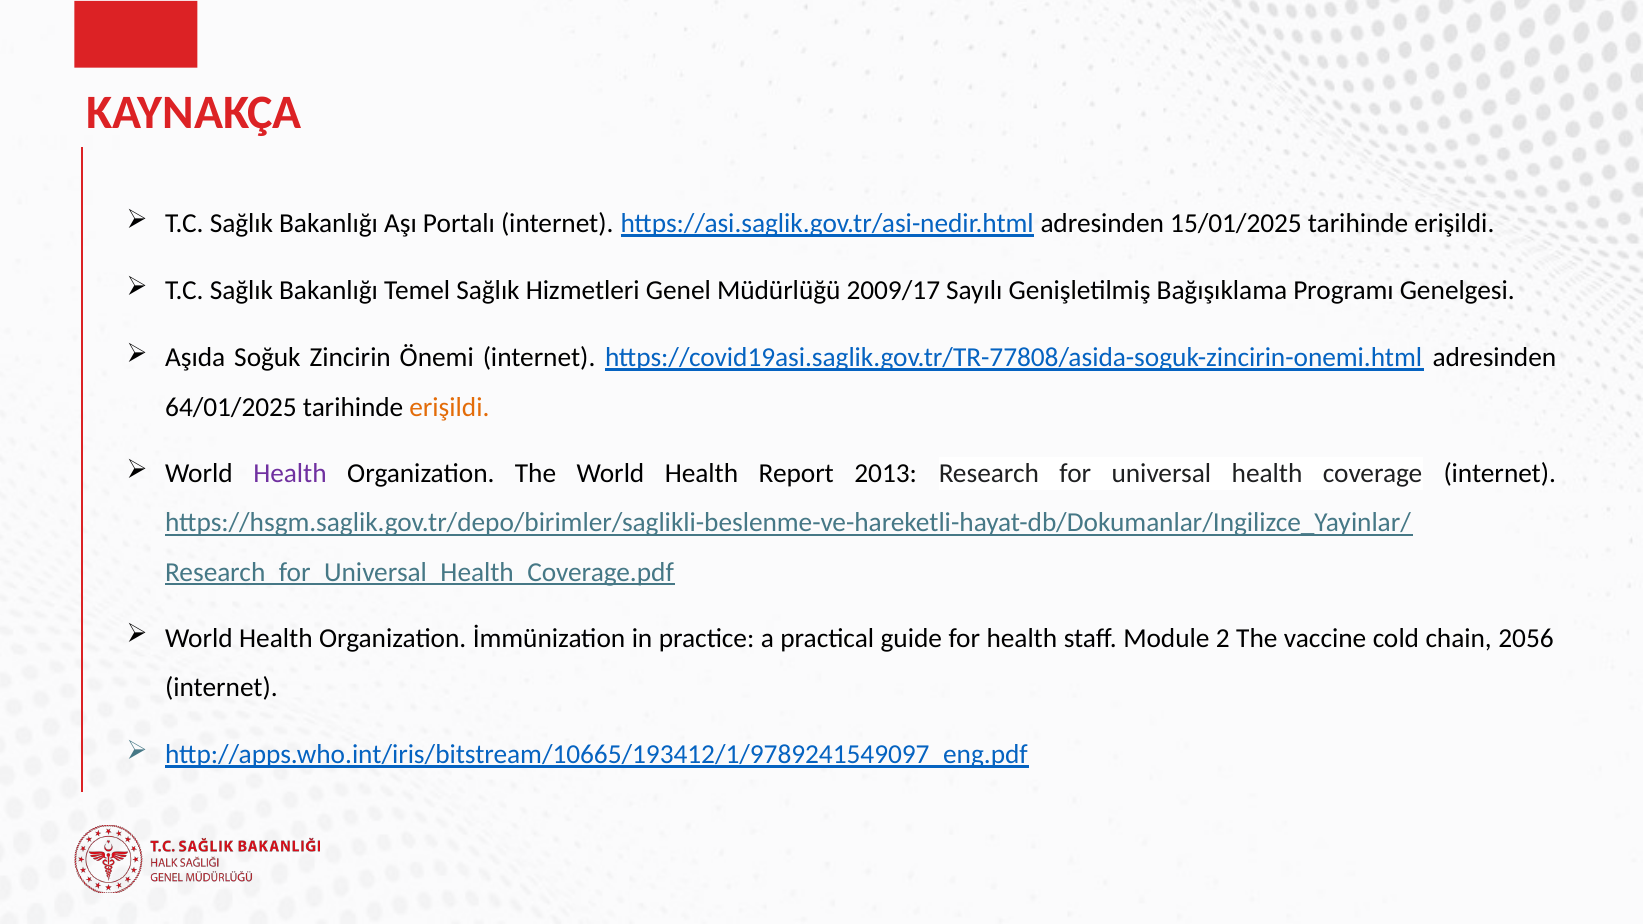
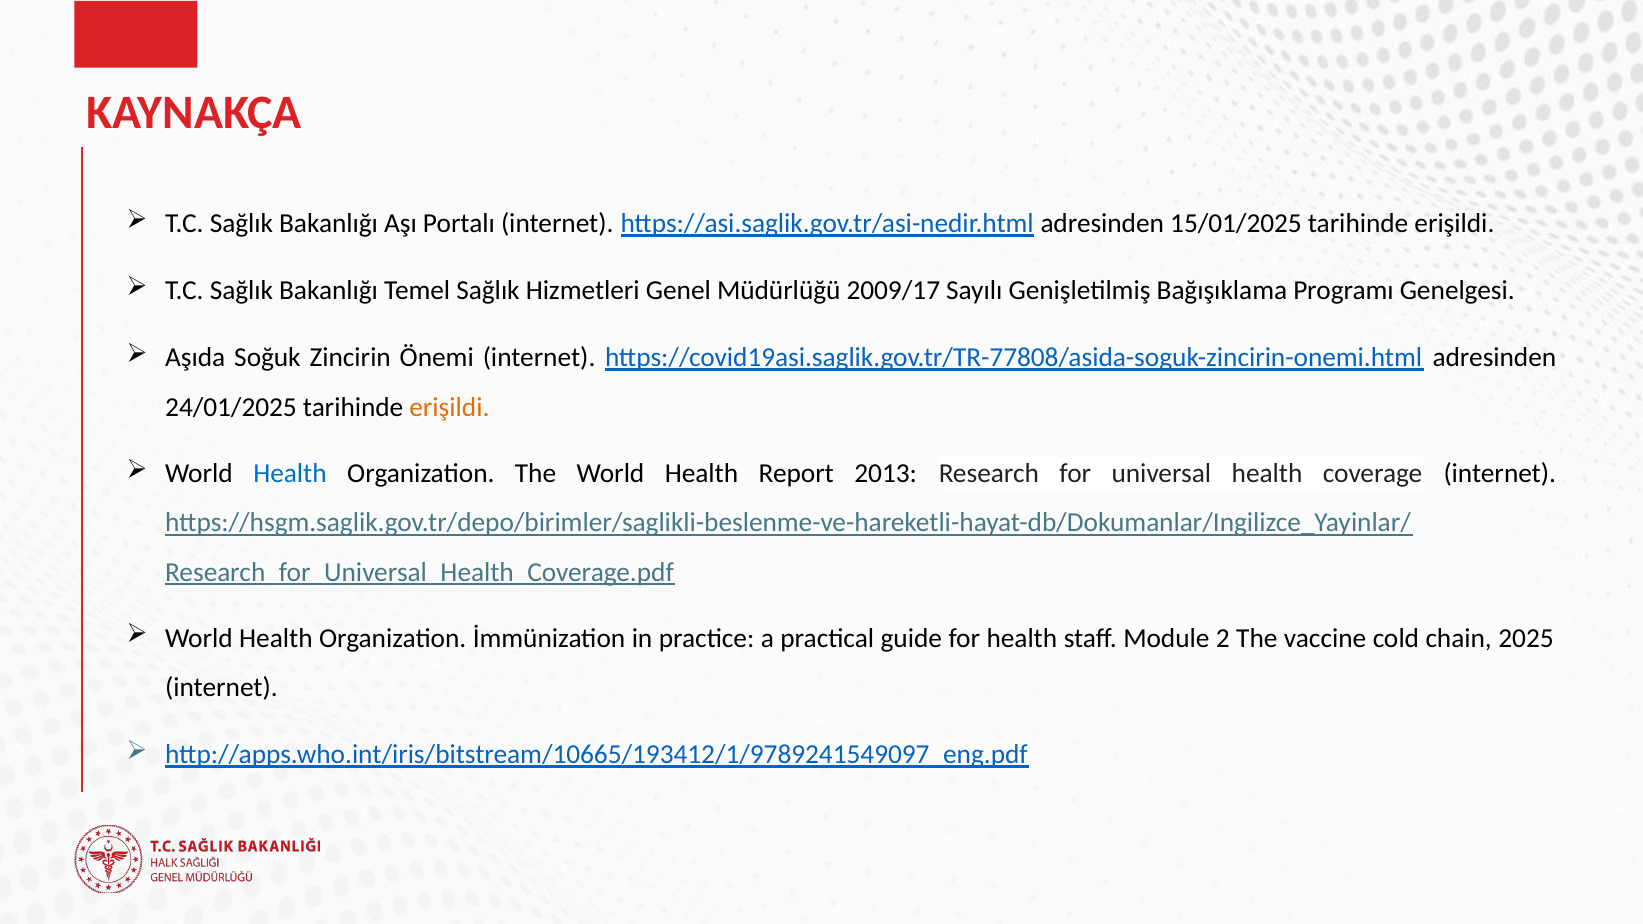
64/01/2025: 64/01/2025 -> 24/01/2025 (231, 407)
Health colour: purple -> blue (290, 474)
2056: 2056 -> 2025 (1526, 639)
